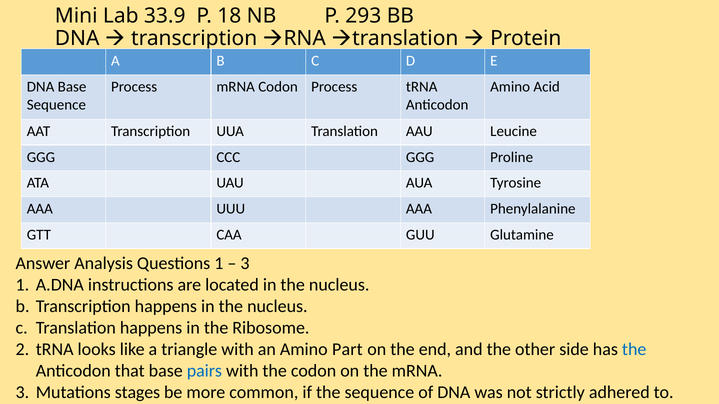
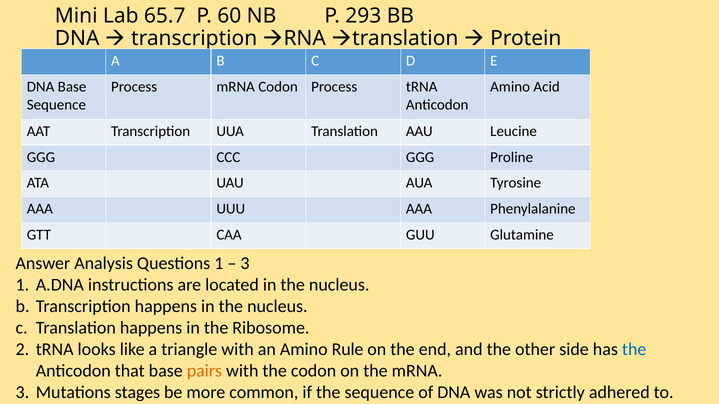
33.9: 33.9 -> 65.7 (165, 16)
18: 18 -> 60 (229, 16)
Part: Part -> Rule (348, 350)
pairs colour: blue -> orange (204, 371)
